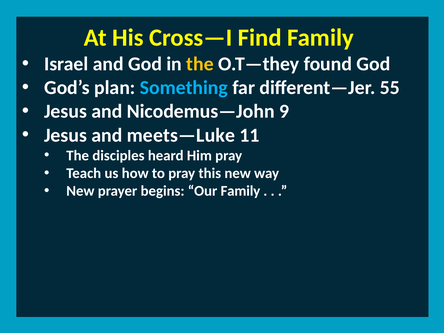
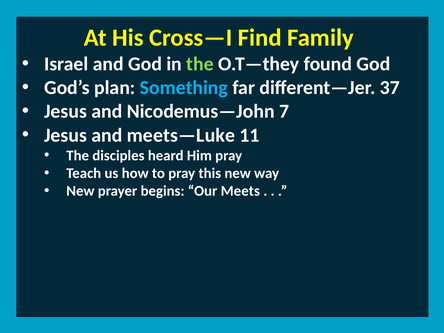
the colour: yellow -> light green (200, 64)
55: 55 -> 37 (390, 88)
9: 9 -> 7 (284, 111)
Our Family: Family -> Meets (240, 191)
